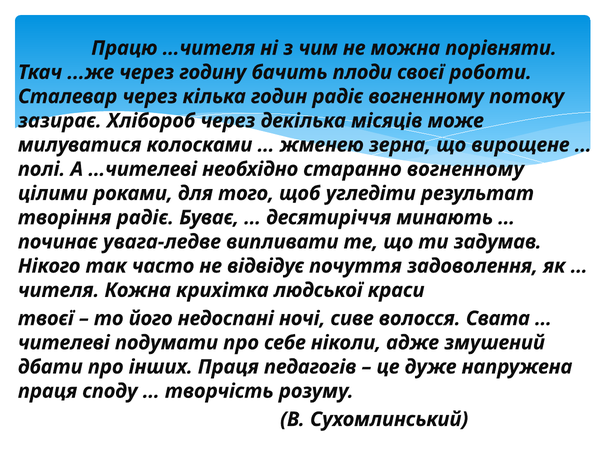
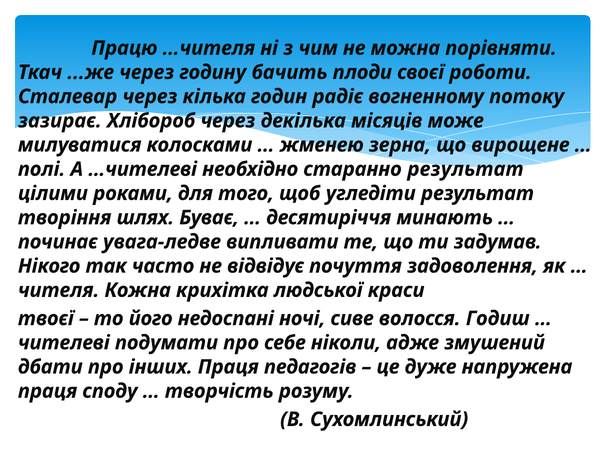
старанно вогненному: вогненному -> результат (465, 169)
творіння радіє: радіє -> шлях (145, 217)
Свата: Свата -> Годиш (498, 318)
